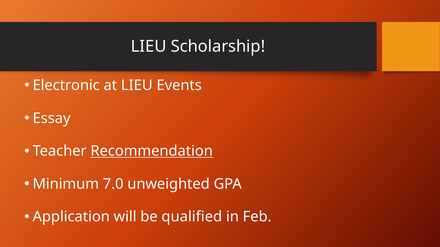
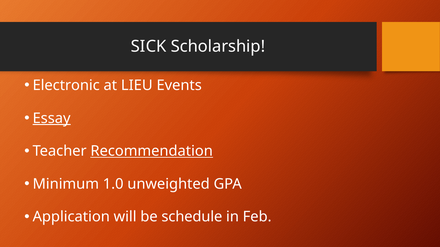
LIEU: LIEU -> SICK (149, 47)
Essay underline: none -> present (52, 118)
7.0: 7.0 -> 1.0 (113, 184)
qualified: qualified -> schedule (192, 217)
